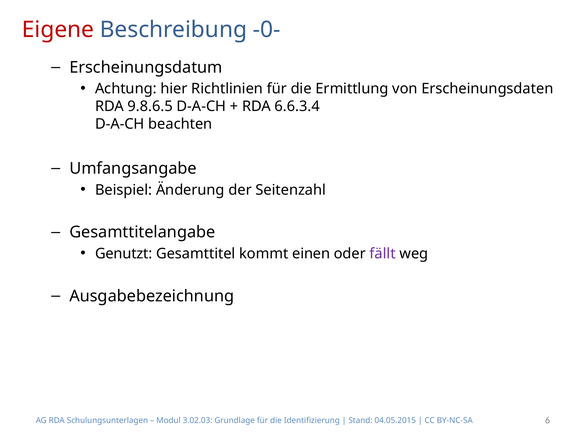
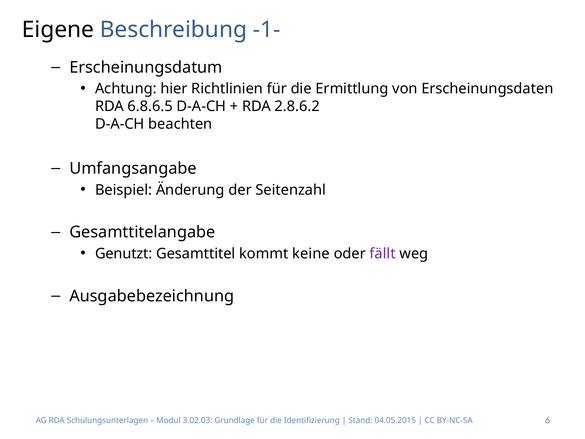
Eigene colour: red -> black (58, 30)
-0-: -0- -> -1- (267, 30)
9.8.6.5: 9.8.6.5 -> 6.8.6.5 (150, 106)
6.6.3.4: 6.6.3.4 -> 2.8.6.2 (297, 106)
einen: einen -> keine (311, 253)
